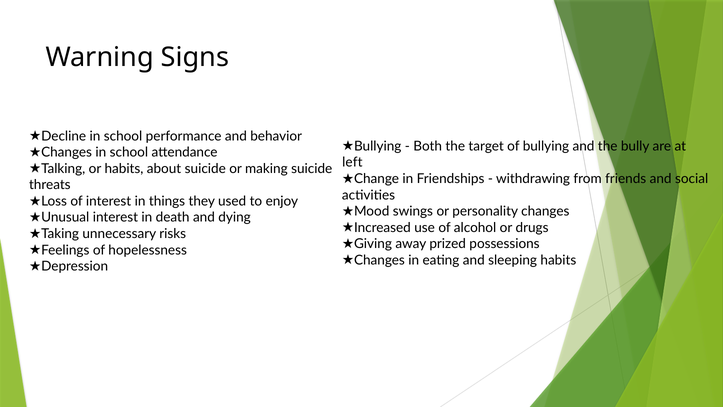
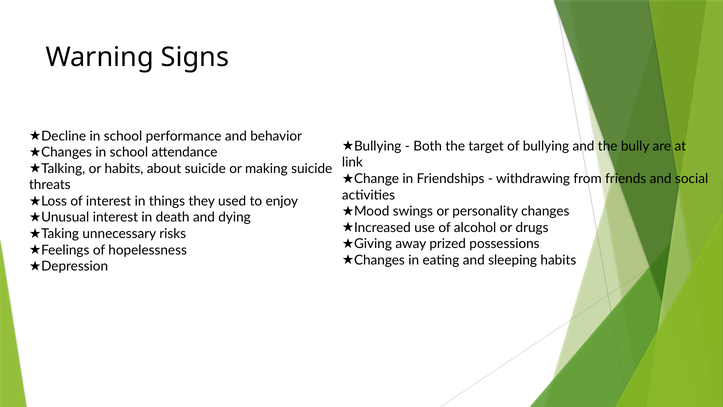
left: left -> link (352, 162)
